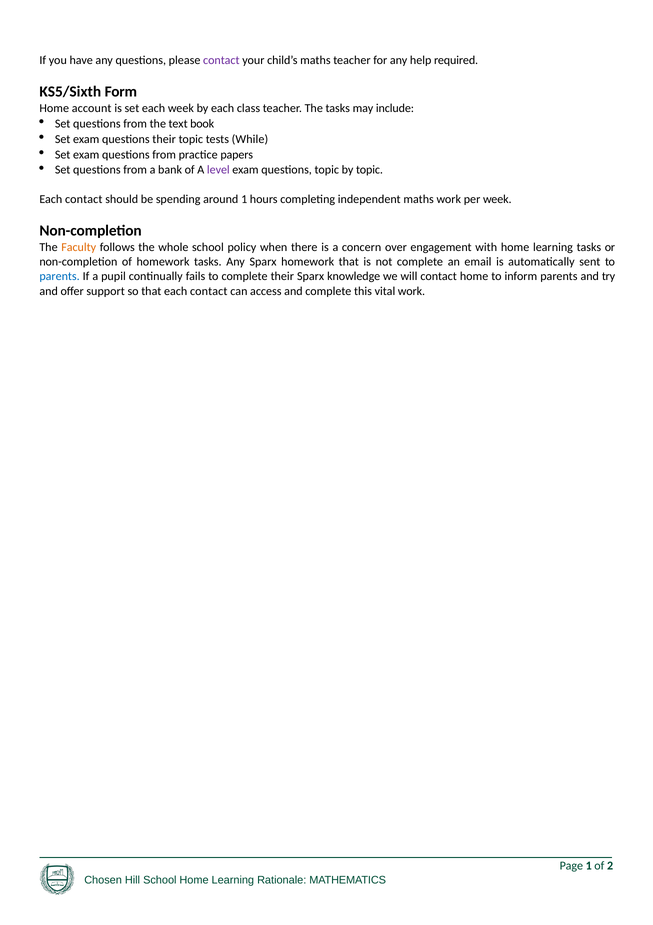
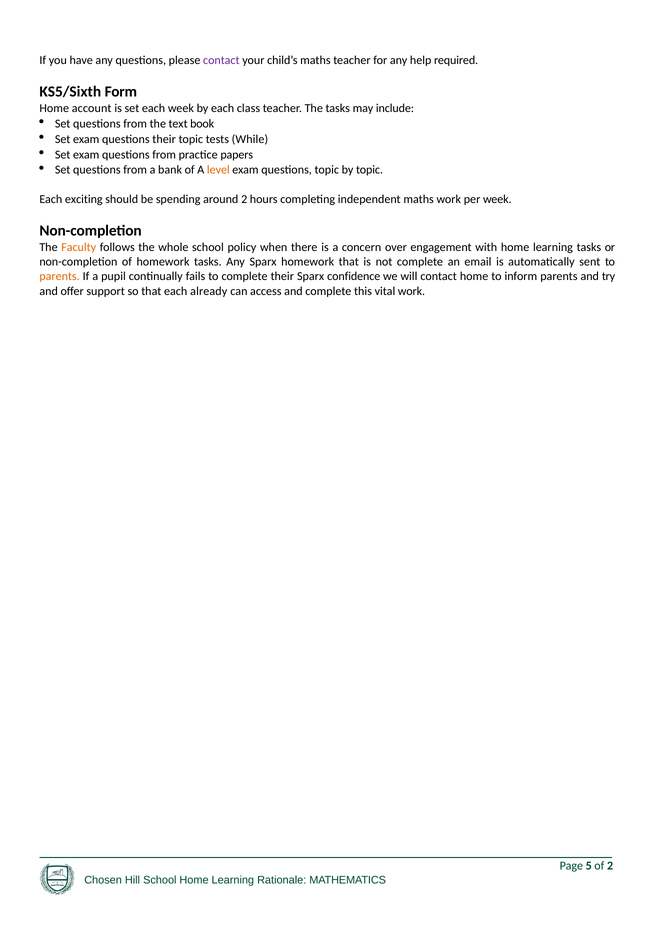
level colour: purple -> orange (218, 170)
contact: contact -> exciting (84, 199)
around 1: 1 -> 2 (244, 199)
parents colour: blue -> orange (60, 276)
knowledge: knowledge -> confidence (354, 276)
that each contact: contact -> already (209, 291)
Page 1: 1 -> 5 (589, 865)
